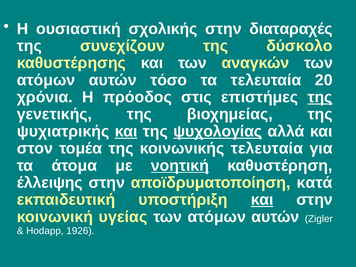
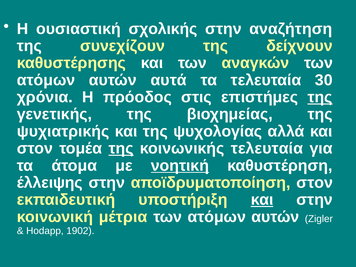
διαταραχές: διαταραχές -> αναζήτηση (291, 29)
δύσκολο: δύσκολο -> δείχνουν (299, 46)
τόσο: τόσο -> αυτά (169, 80)
20: 20 -> 30 (324, 80)
και underline: present -> none (126, 131)
ψυχολογίας underline: present -> none (218, 131)
της underline: none -> present (121, 148)
αποϊδρυματοποίηση κατά: κατά -> στον (315, 183)
υγείας: υγείας -> μέτρια (123, 217)
1926: 1926 -> 1902 (80, 231)
